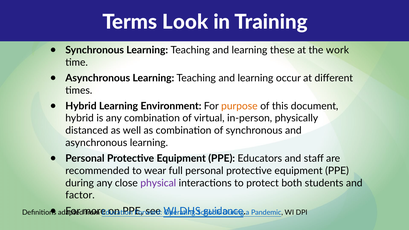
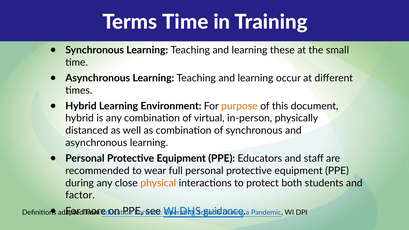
Terms Look: Look -> Time (185, 22)
work: work -> small (338, 50)
physical colour: purple -> orange (158, 183)
